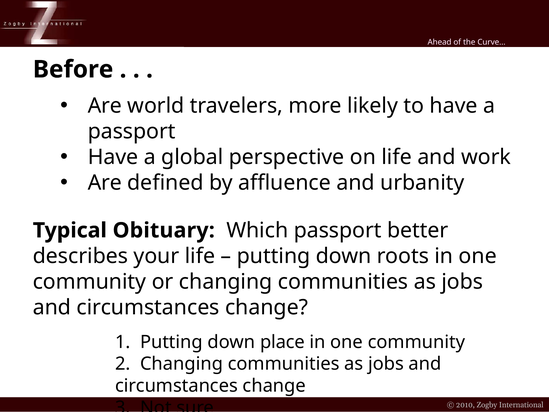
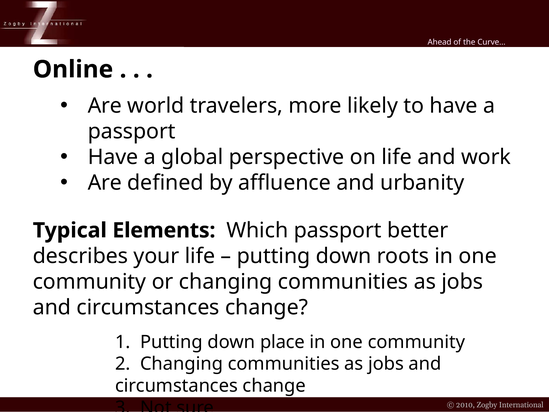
Before: Before -> Online (73, 69)
Obituary: Obituary -> Elements (164, 230)
